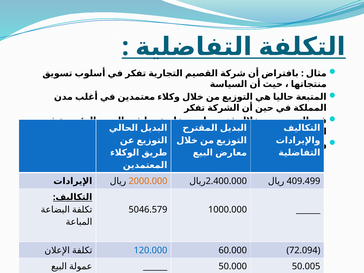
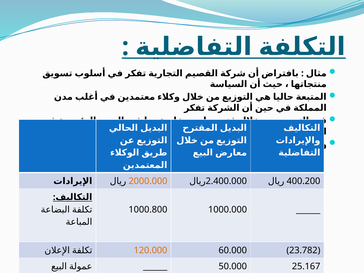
409.499: 409.499 -> 400.200 (303, 181)
5046.579: 5046.579 -> 1000.800 (148, 210)
120.000 colour: blue -> orange (150, 250)
72.094: 72.094 -> 23.782 (303, 250)
50.005: 50.005 -> 25.167 (306, 266)
